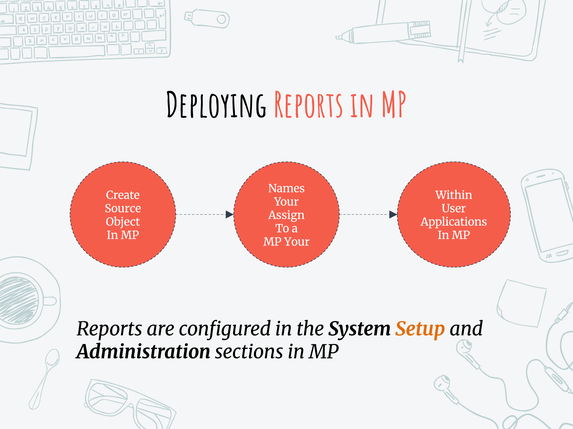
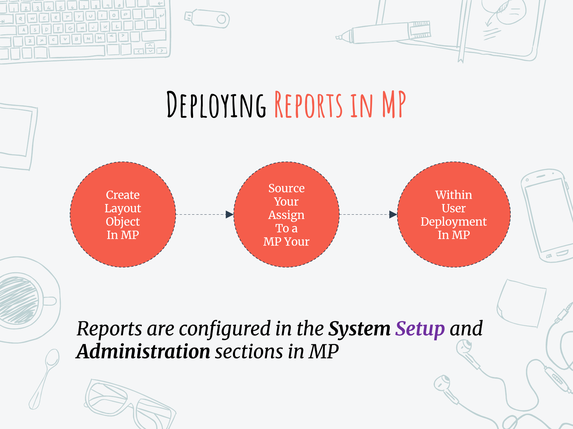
Names: Names -> Source (286, 189)
Source: Source -> Layout (123, 209)
Applications: Applications -> Deployment (454, 222)
Setup colour: orange -> purple (420, 330)
